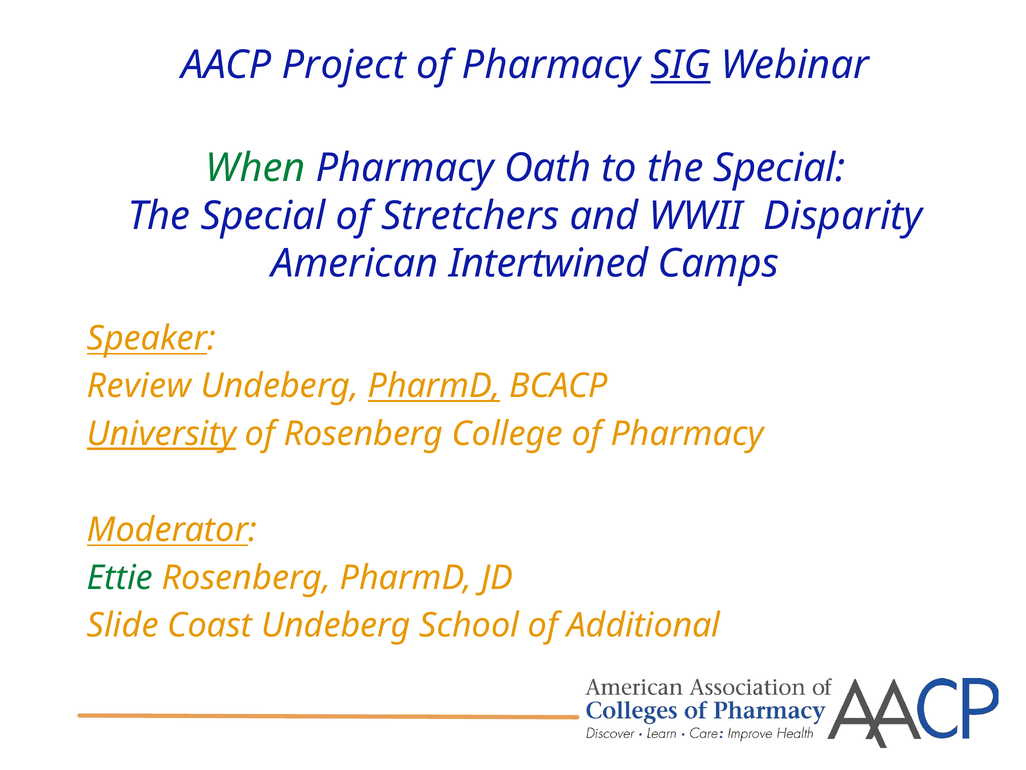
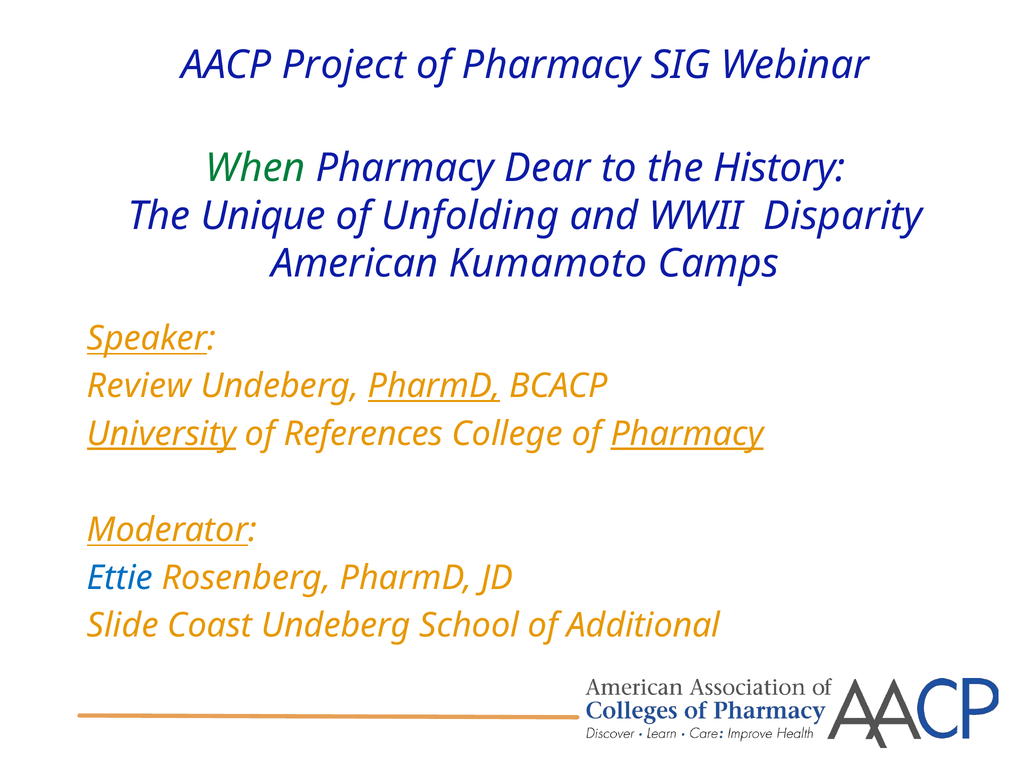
SIG underline: present -> none (681, 65)
Oath: Oath -> Dear (547, 168)
to the Special: Special -> History (779, 168)
Special: Special -> Unique (263, 216)
Stretchers: Stretchers -> Unfolding (470, 216)
Intertwined: Intertwined -> Kumamoto (548, 264)
of Rosenberg: Rosenberg -> References (364, 434)
Pharmacy underline: none -> present (687, 434)
Ettie colour: green -> blue (120, 577)
